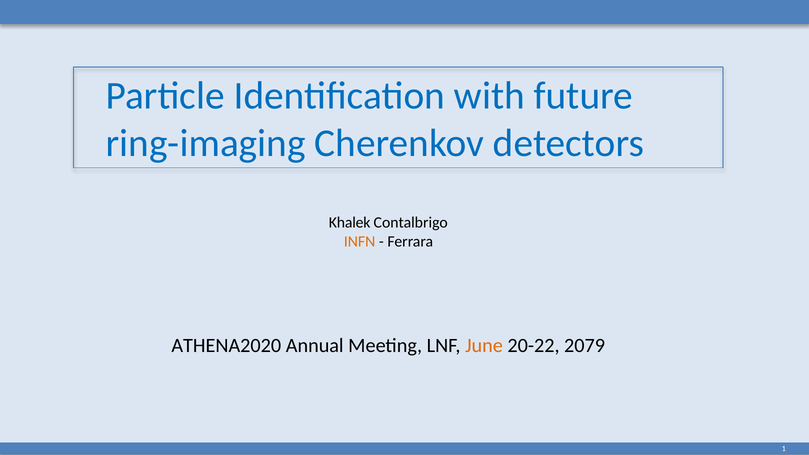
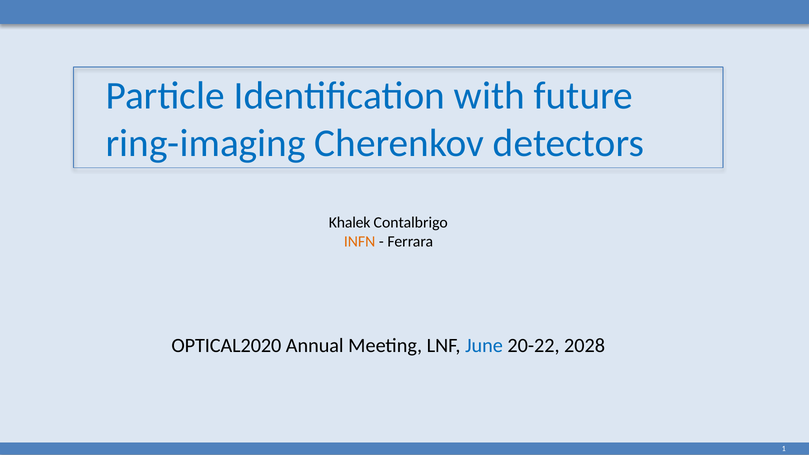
ATHENA2020: ATHENA2020 -> OPTICAL2020 (226, 346)
June colour: orange -> blue (484, 346)
2079: 2079 -> 2028 (585, 346)
